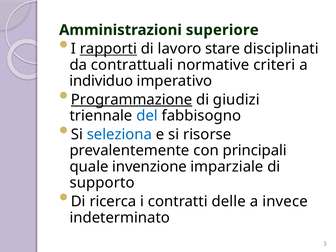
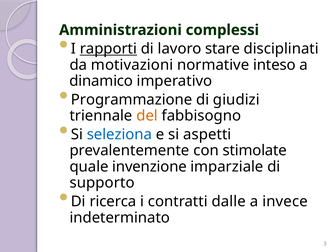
superiore: superiore -> complessi (222, 30)
contrattuali: contrattuali -> motivazioni (132, 65)
criteri: criteri -> inteso (274, 65)
individuo: individuo -> dinamico (101, 81)
Programmazione underline: present -> none (132, 100)
del colour: blue -> orange (147, 116)
risorse: risorse -> aspetti (207, 134)
principali: principali -> stimolate (255, 151)
delle: delle -> dalle (229, 201)
